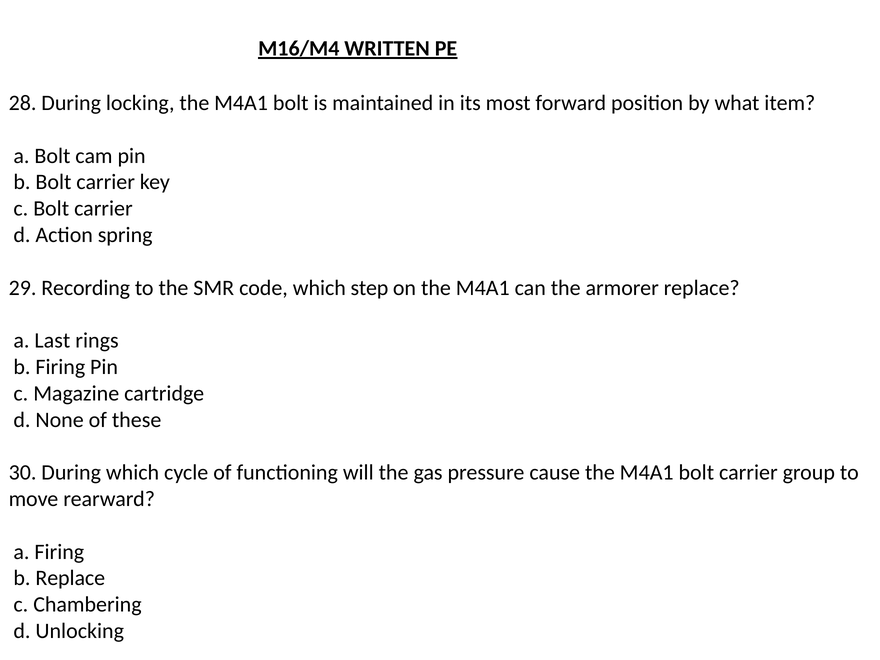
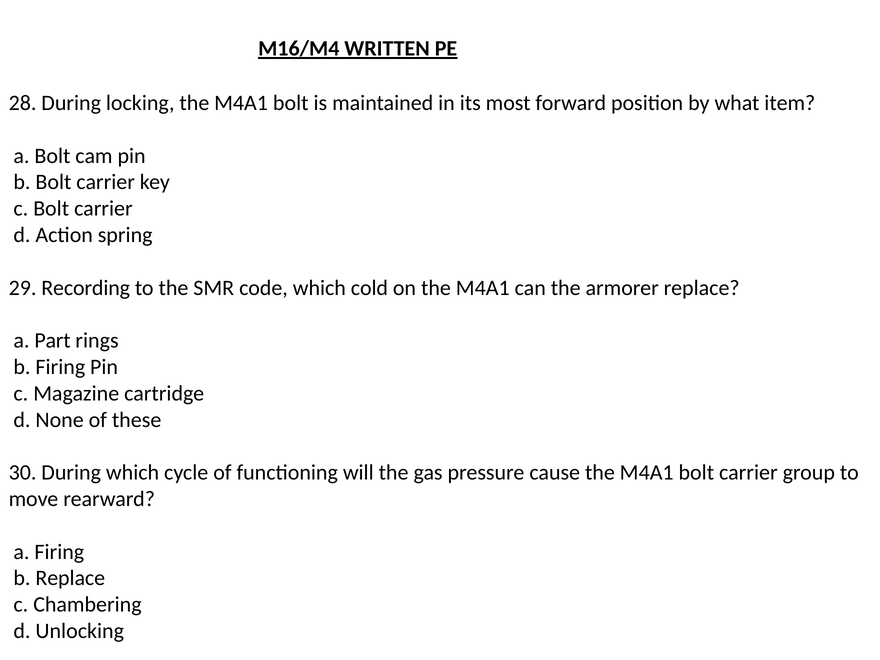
step: step -> cold (369, 288)
Last: Last -> Part (53, 341)
